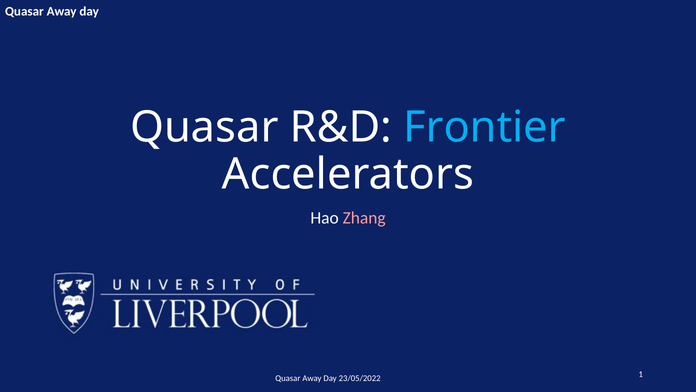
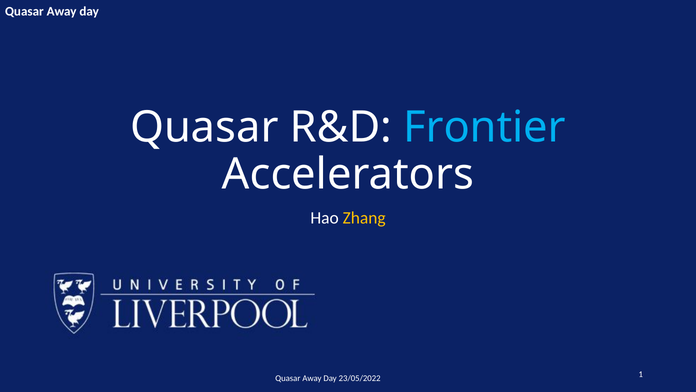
Zhang colour: pink -> yellow (364, 218)
